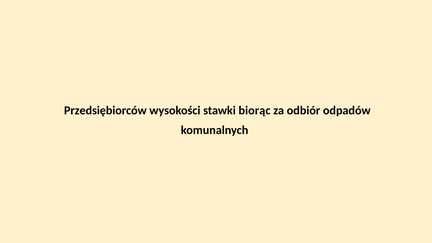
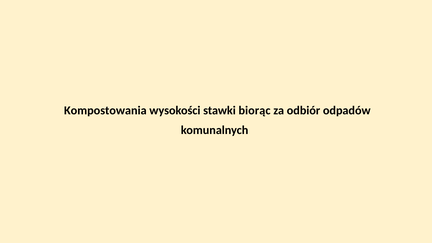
Przedsiębiorców: Przedsiębiorców -> Kompostowania (105, 110)
